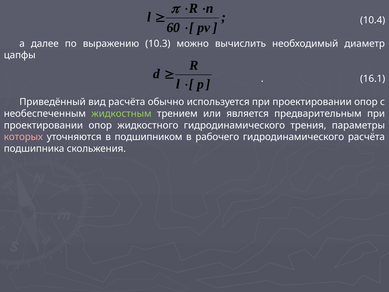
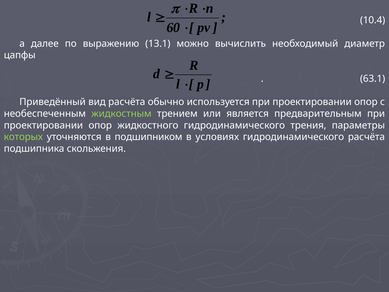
10.3: 10.3 -> 13.1 (158, 44)
16.1: 16.1 -> 63.1 (373, 79)
которых colour: pink -> light green (23, 137)
рабочего: рабочего -> условиях (217, 137)
